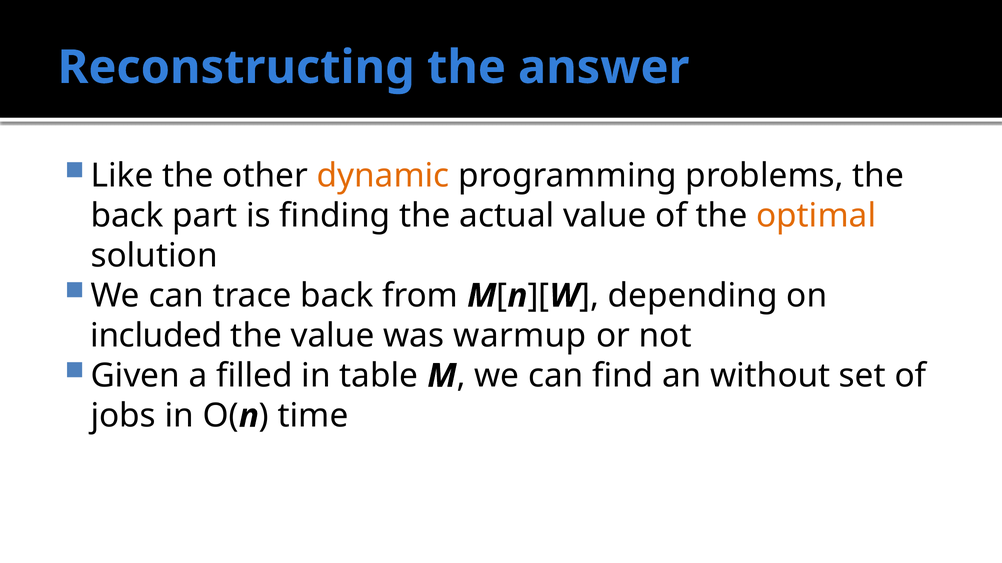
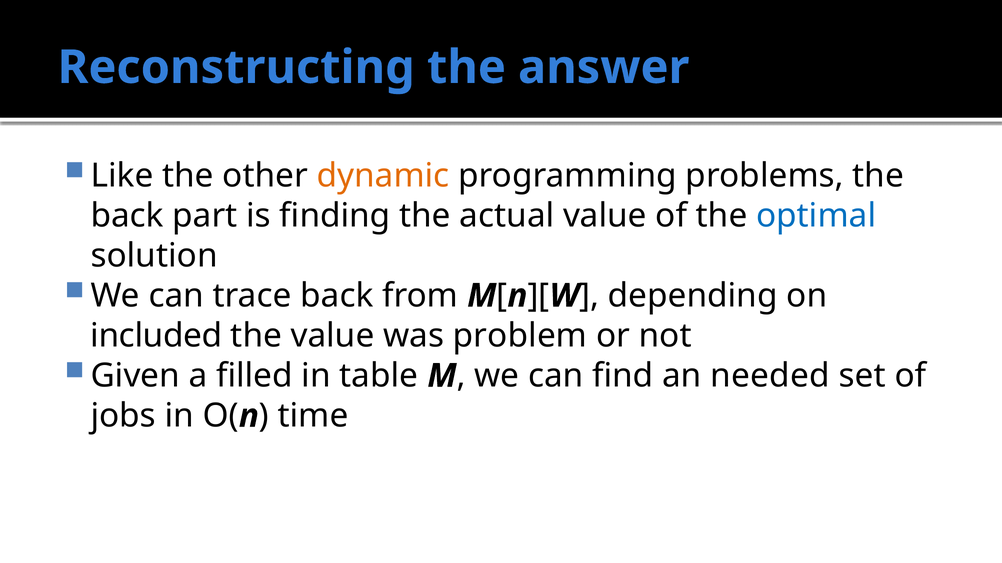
optimal colour: orange -> blue (816, 216)
warmup: warmup -> problem (520, 336)
without: without -> needed (770, 376)
